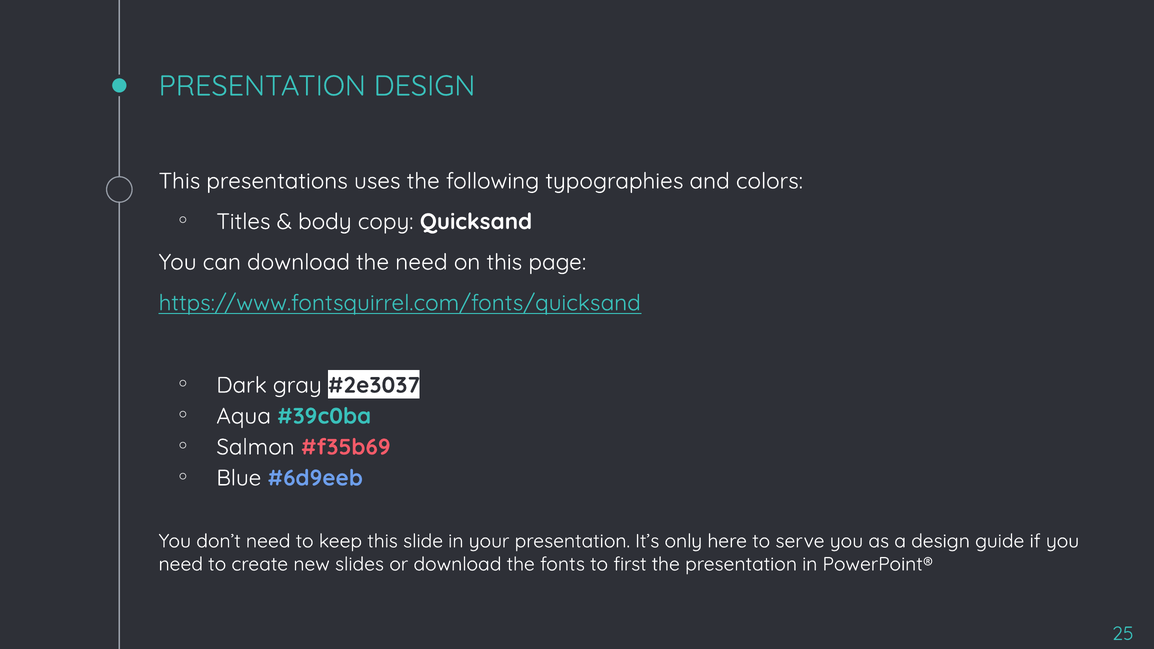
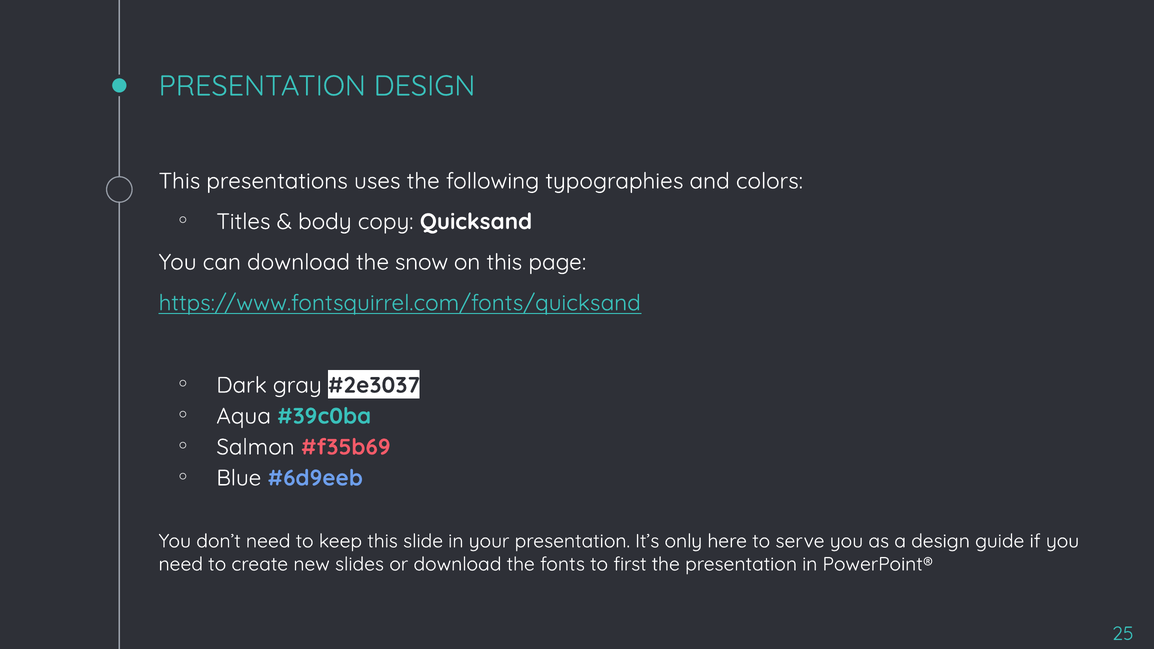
the need: need -> snow (422, 262)
